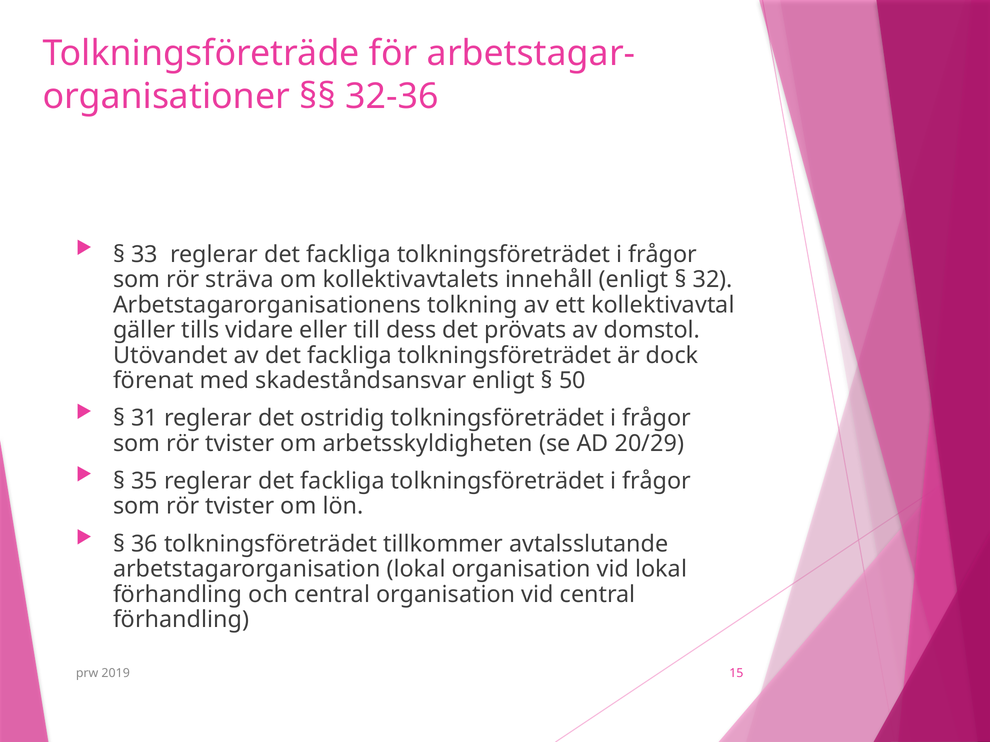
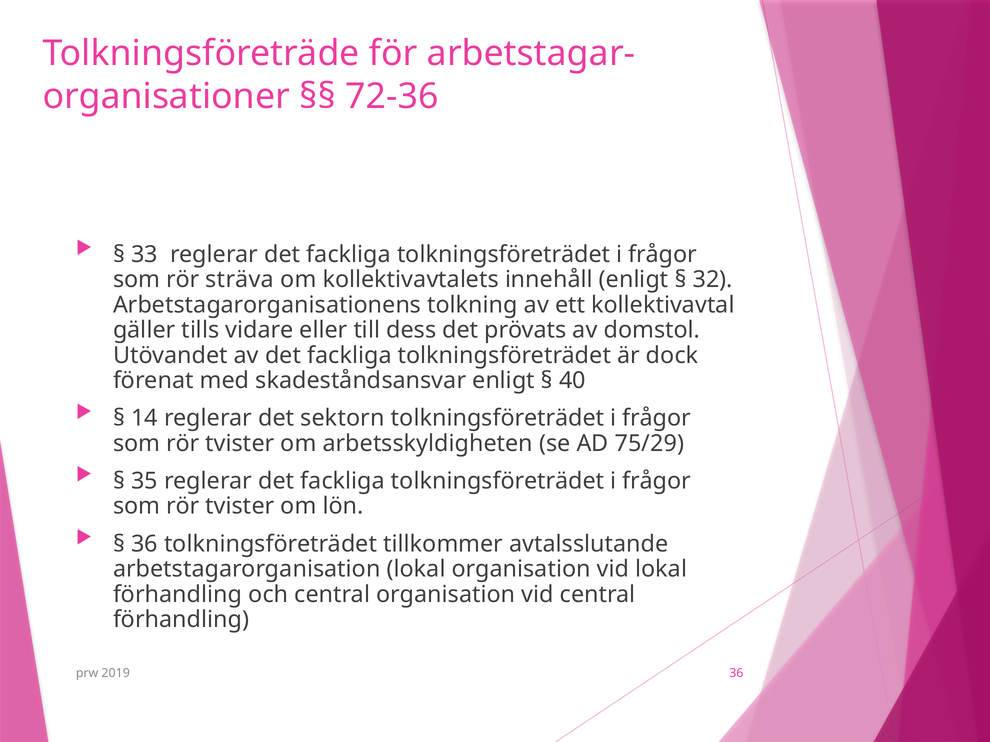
32-36: 32-36 -> 72-36 (392, 97)
50: 50 -> 40 (572, 381)
31: 31 -> 14 (144, 418)
ostridig: ostridig -> sektorn (342, 418)
20/29: 20/29 -> 75/29 (649, 444)
2019 15: 15 -> 36 (736, 674)
